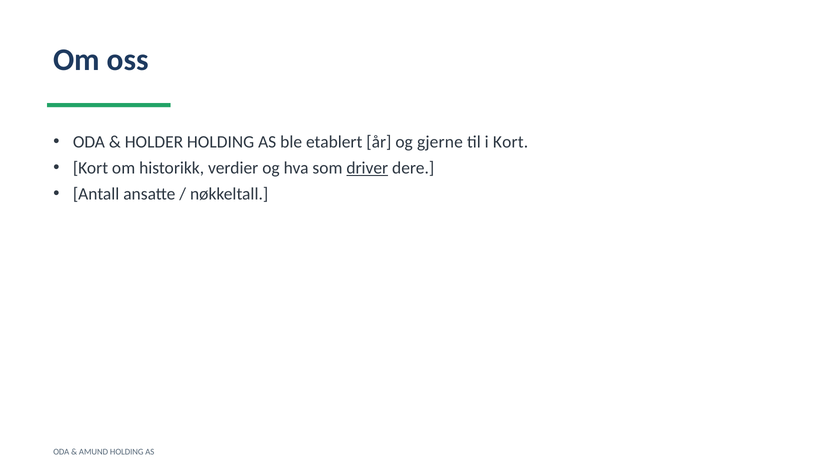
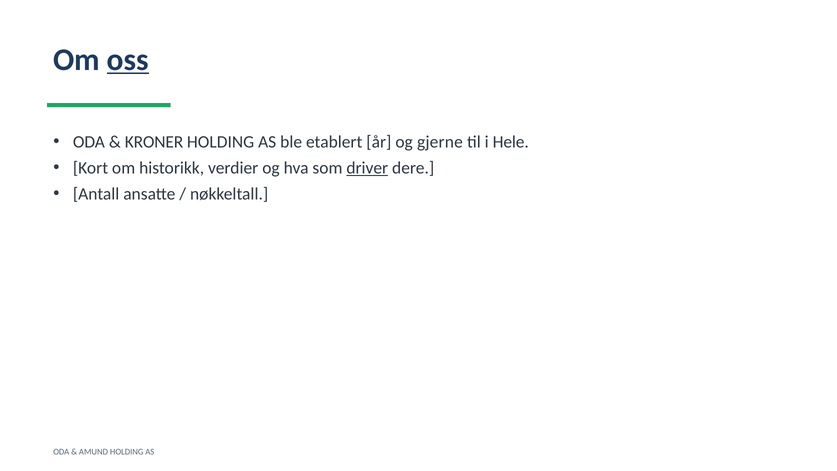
oss underline: none -> present (128, 60)
HOLDER: HOLDER -> KRONER (154, 142)
i Kort: Kort -> Hele (511, 142)
